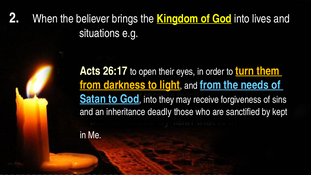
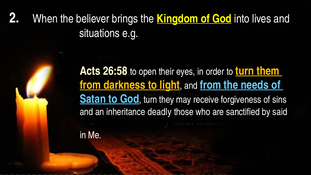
26:17: 26:17 -> 26:58 (115, 71)
into: into -> turn (150, 100)
kept: kept -> said (280, 112)
